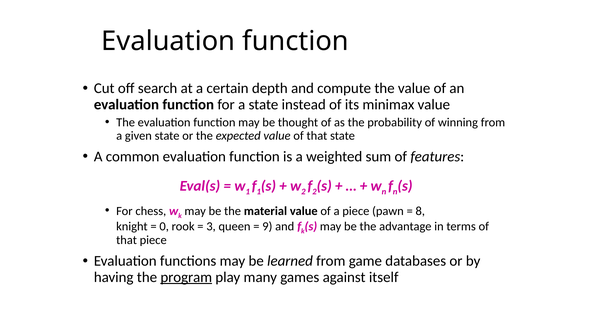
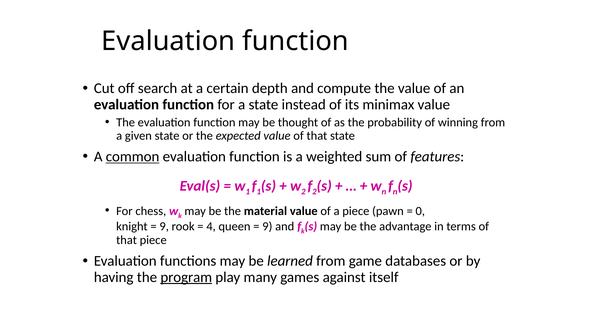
common underline: none -> present (133, 157)
8: 8 -> 0 (420, 211)
0: 0 -> 9 (164, 227)
3: 3 -> 4 (211, 227)
